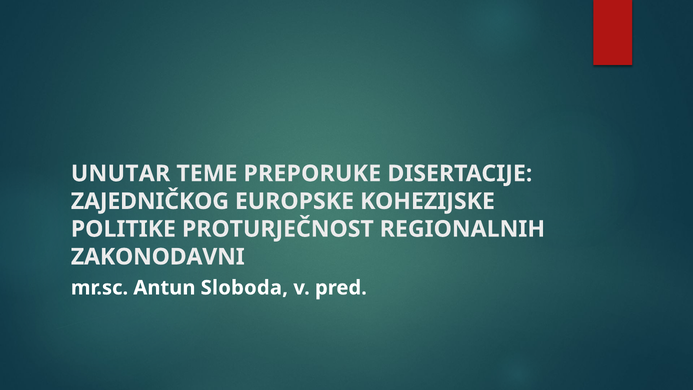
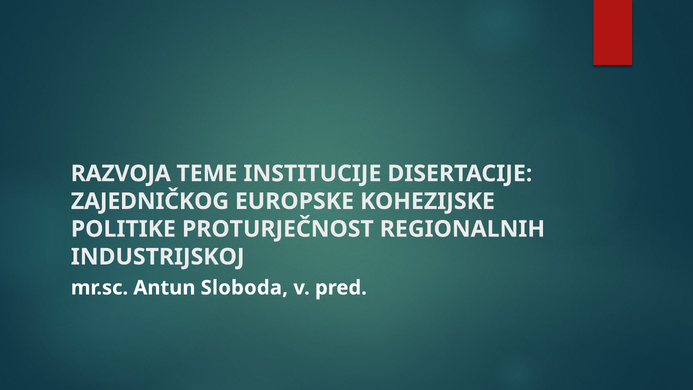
UNUTAR: UNUTAR -> RAZVOJA (121, 174)
PREPORUKE: PREPORUKE -> INSTITUCIJE (312, 174)
ZAKONODAVNI: ZAKONODAVNI -> INDUSTRIJSKOJ (158, 257)
